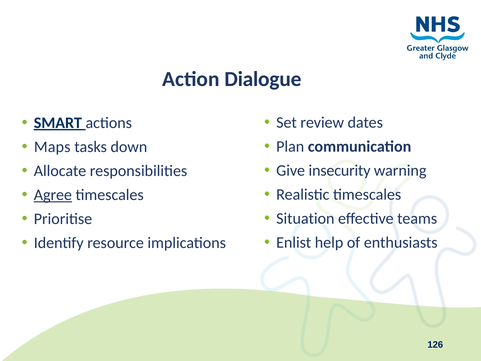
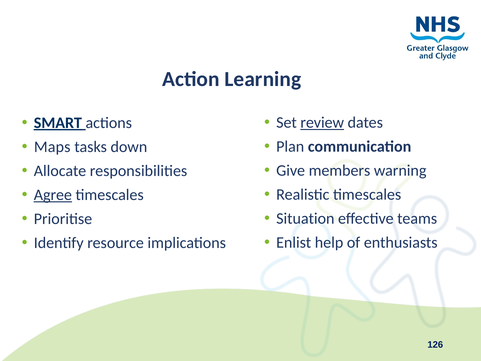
Dialogue: Dialogue -> Learning (263, 79)
review underline: none -> present (322, 123)
insecurity: insecurity -> members (339, 170)
